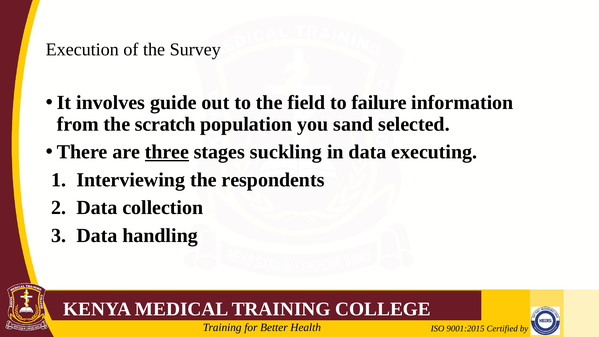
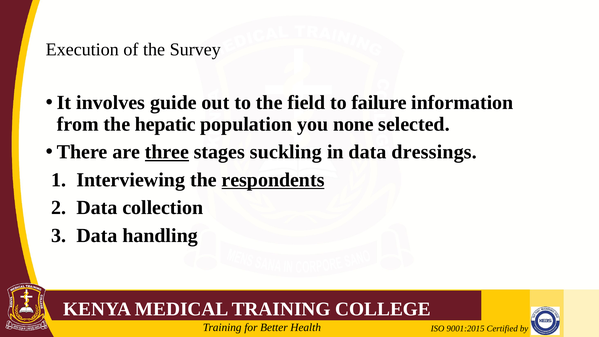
scratch: scratch -> hepatic (165, 124)
sand: sand -> none (353, 124)
executing: executing -> dressings (434, 152)
respondents underline: none -> present (273, 180)
